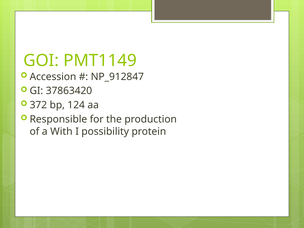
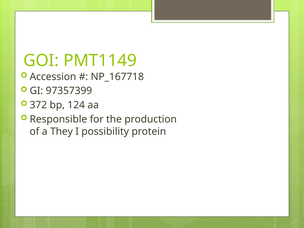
NP_912847: NP_912847 -> NP_167718 (117, 77)
37863420: 37863420 -> 97357399 (69, 91)
With: With -> They (62, 131)
